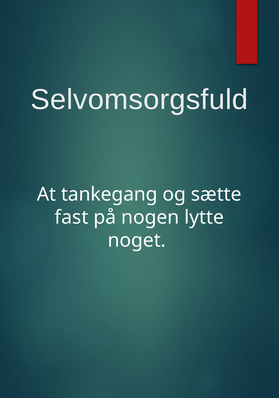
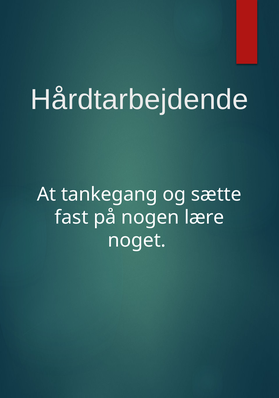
Selvomsorgsfuld: Selvomsorgsfuld -> Hårdtarbejdende (139, 100)
lytte: lytte -> lære (204, 218)
